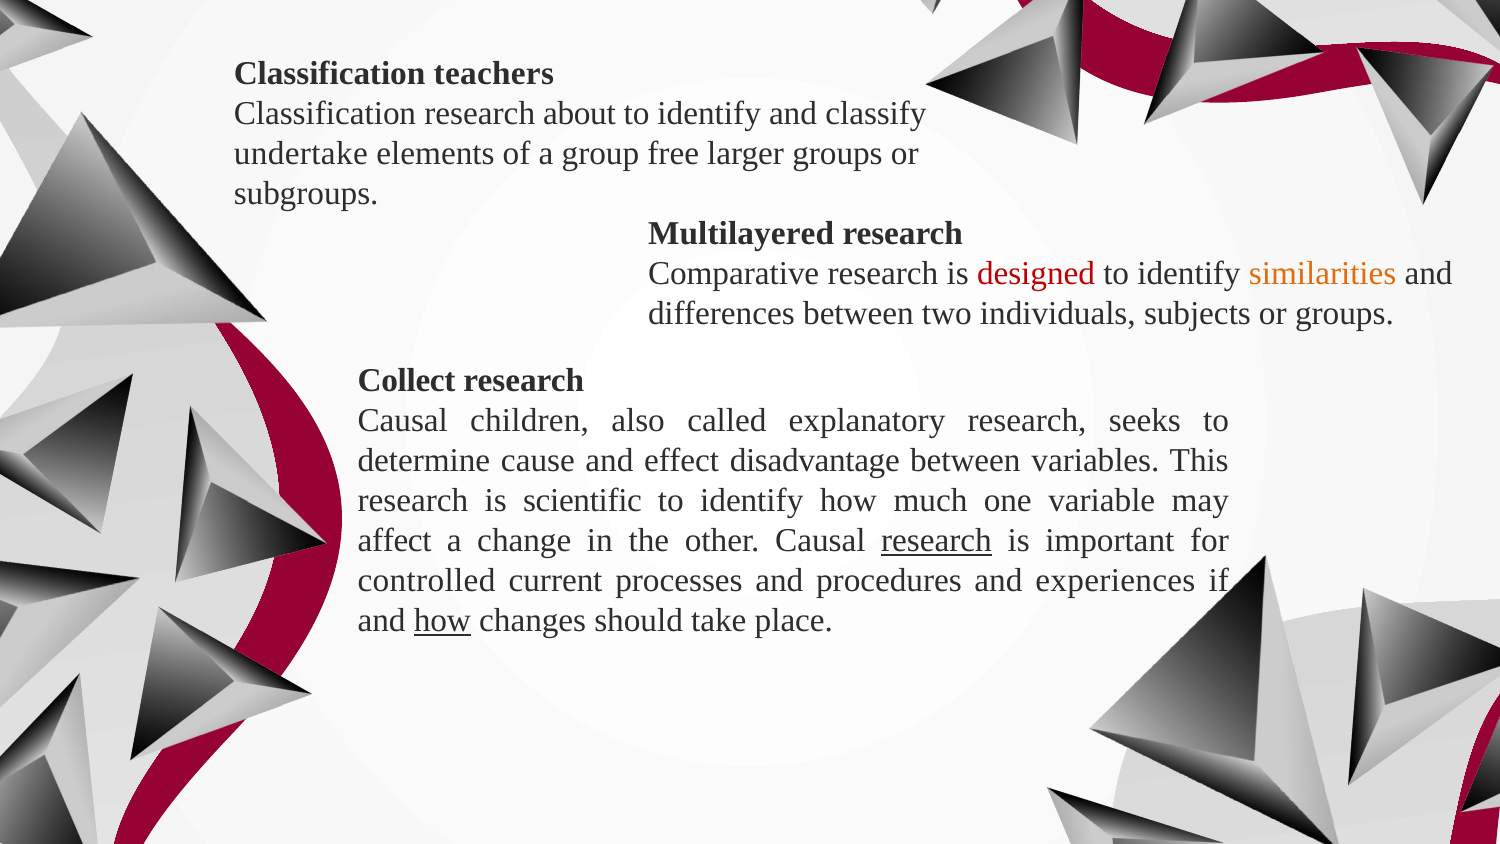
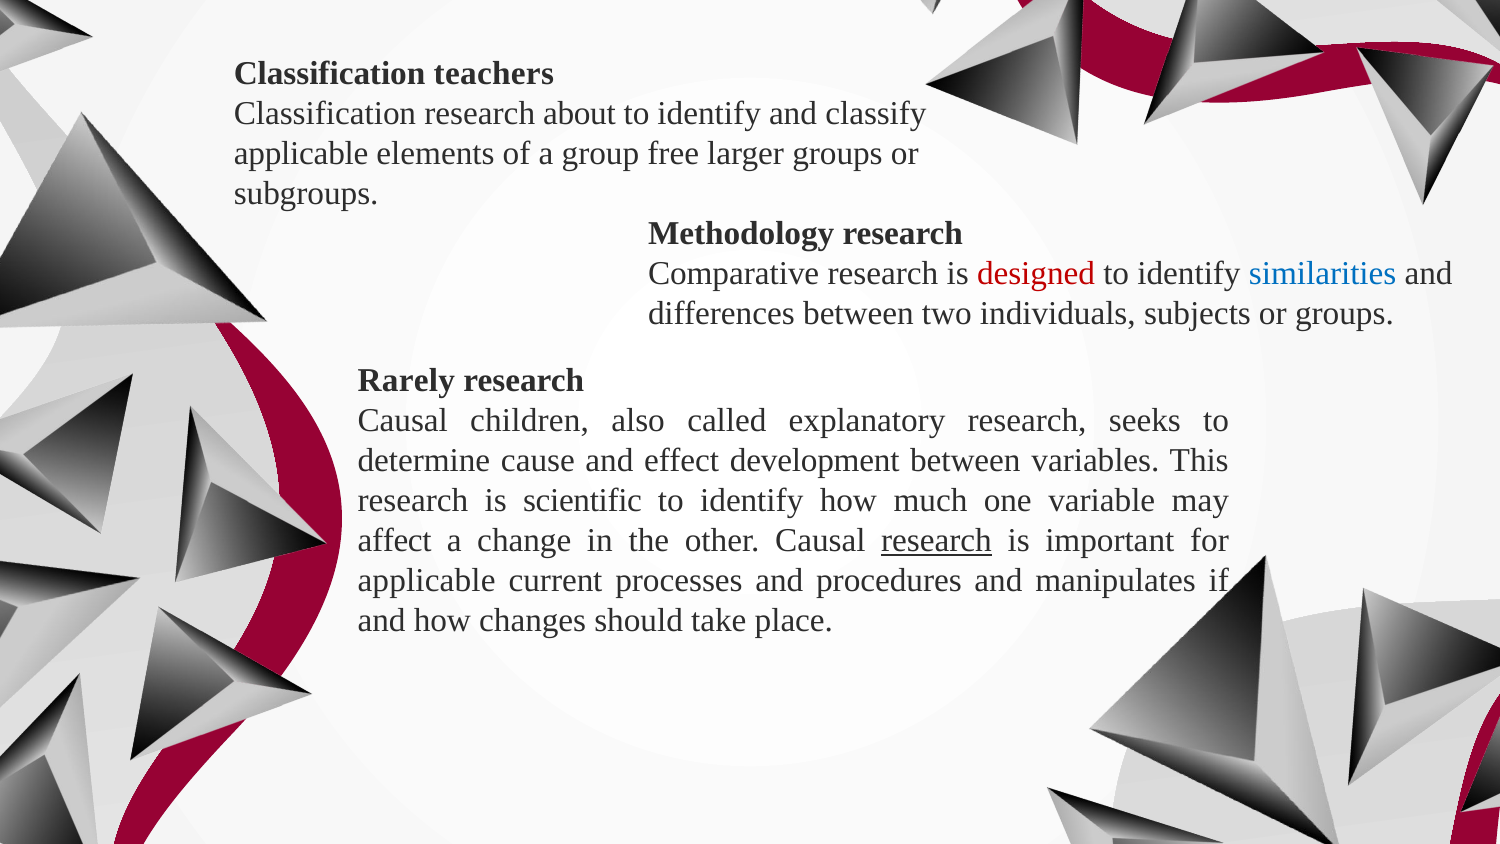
undertake: undertake -> applicable (301, 154)
Multilayered: Multilayered -> Methodology (741, 233)
similarities colour: orange -> blue (1323, 273)
Collect: Collect -> Rarely (406, 380)
disadvantage: disadvantage -> development (815, 460)
controlled: controlled -> applicable (427, 580)
experiences: experiences -> manipulates (1116, 580)
how underline: present -> none (442, 620)
